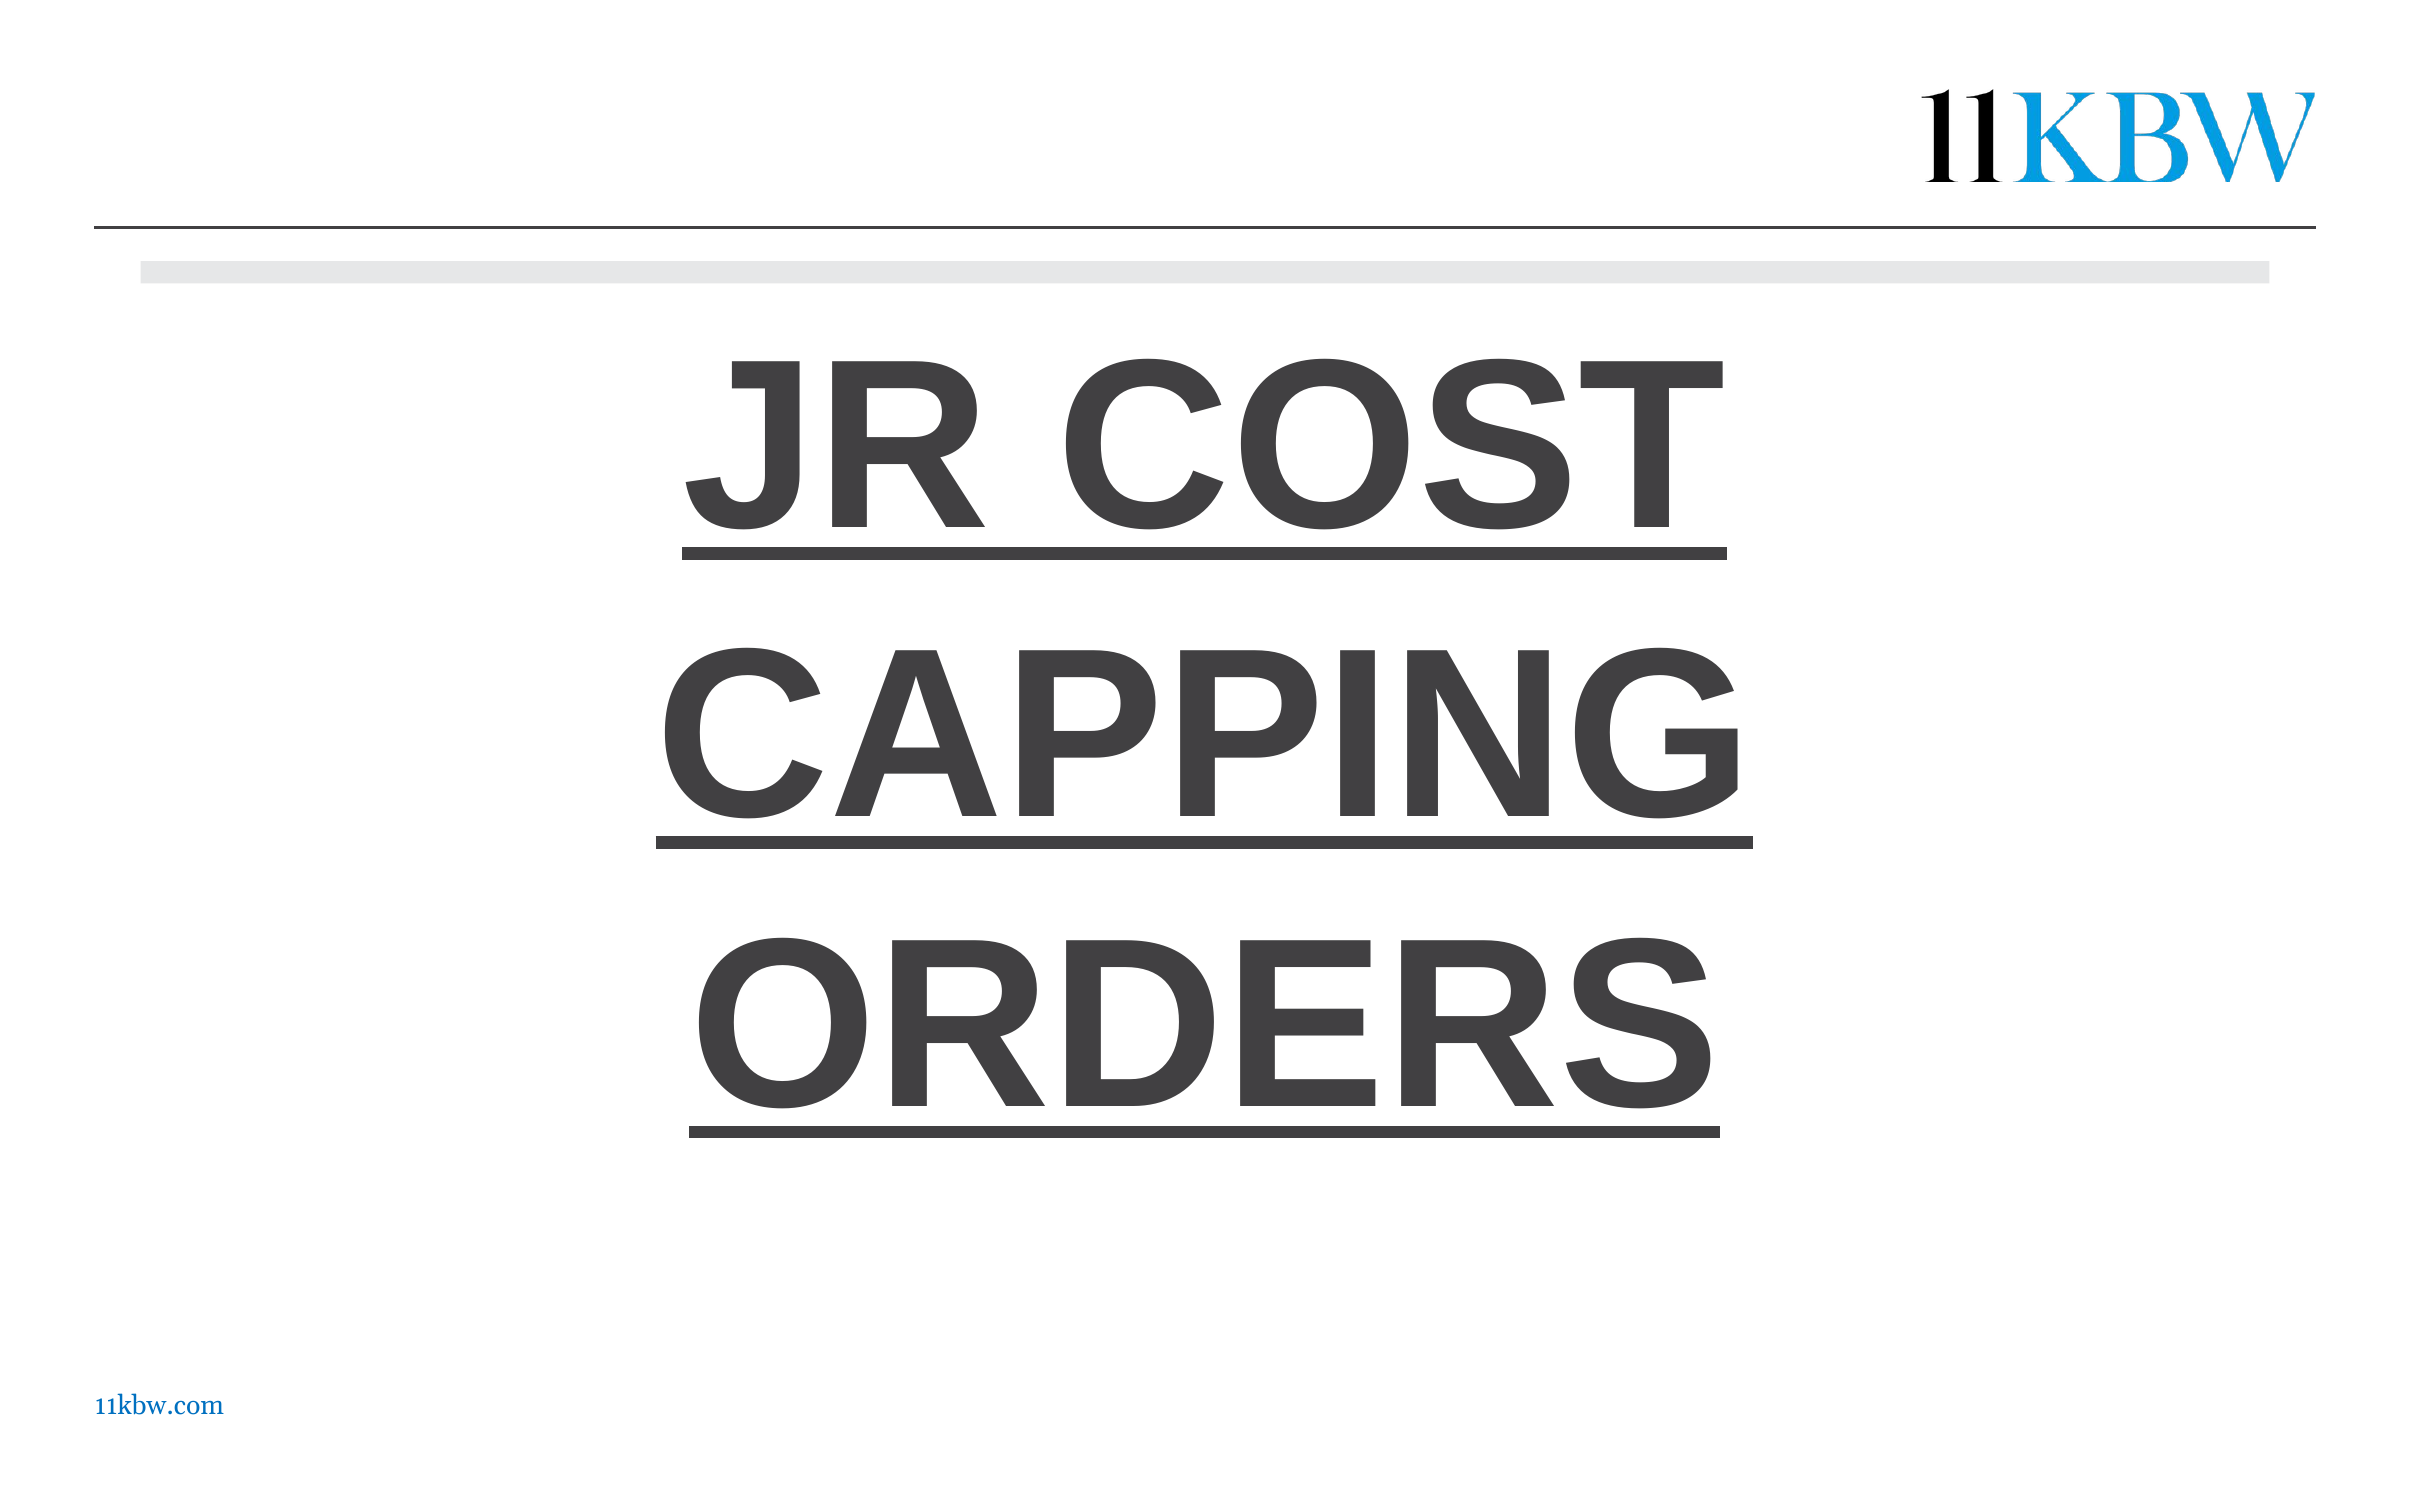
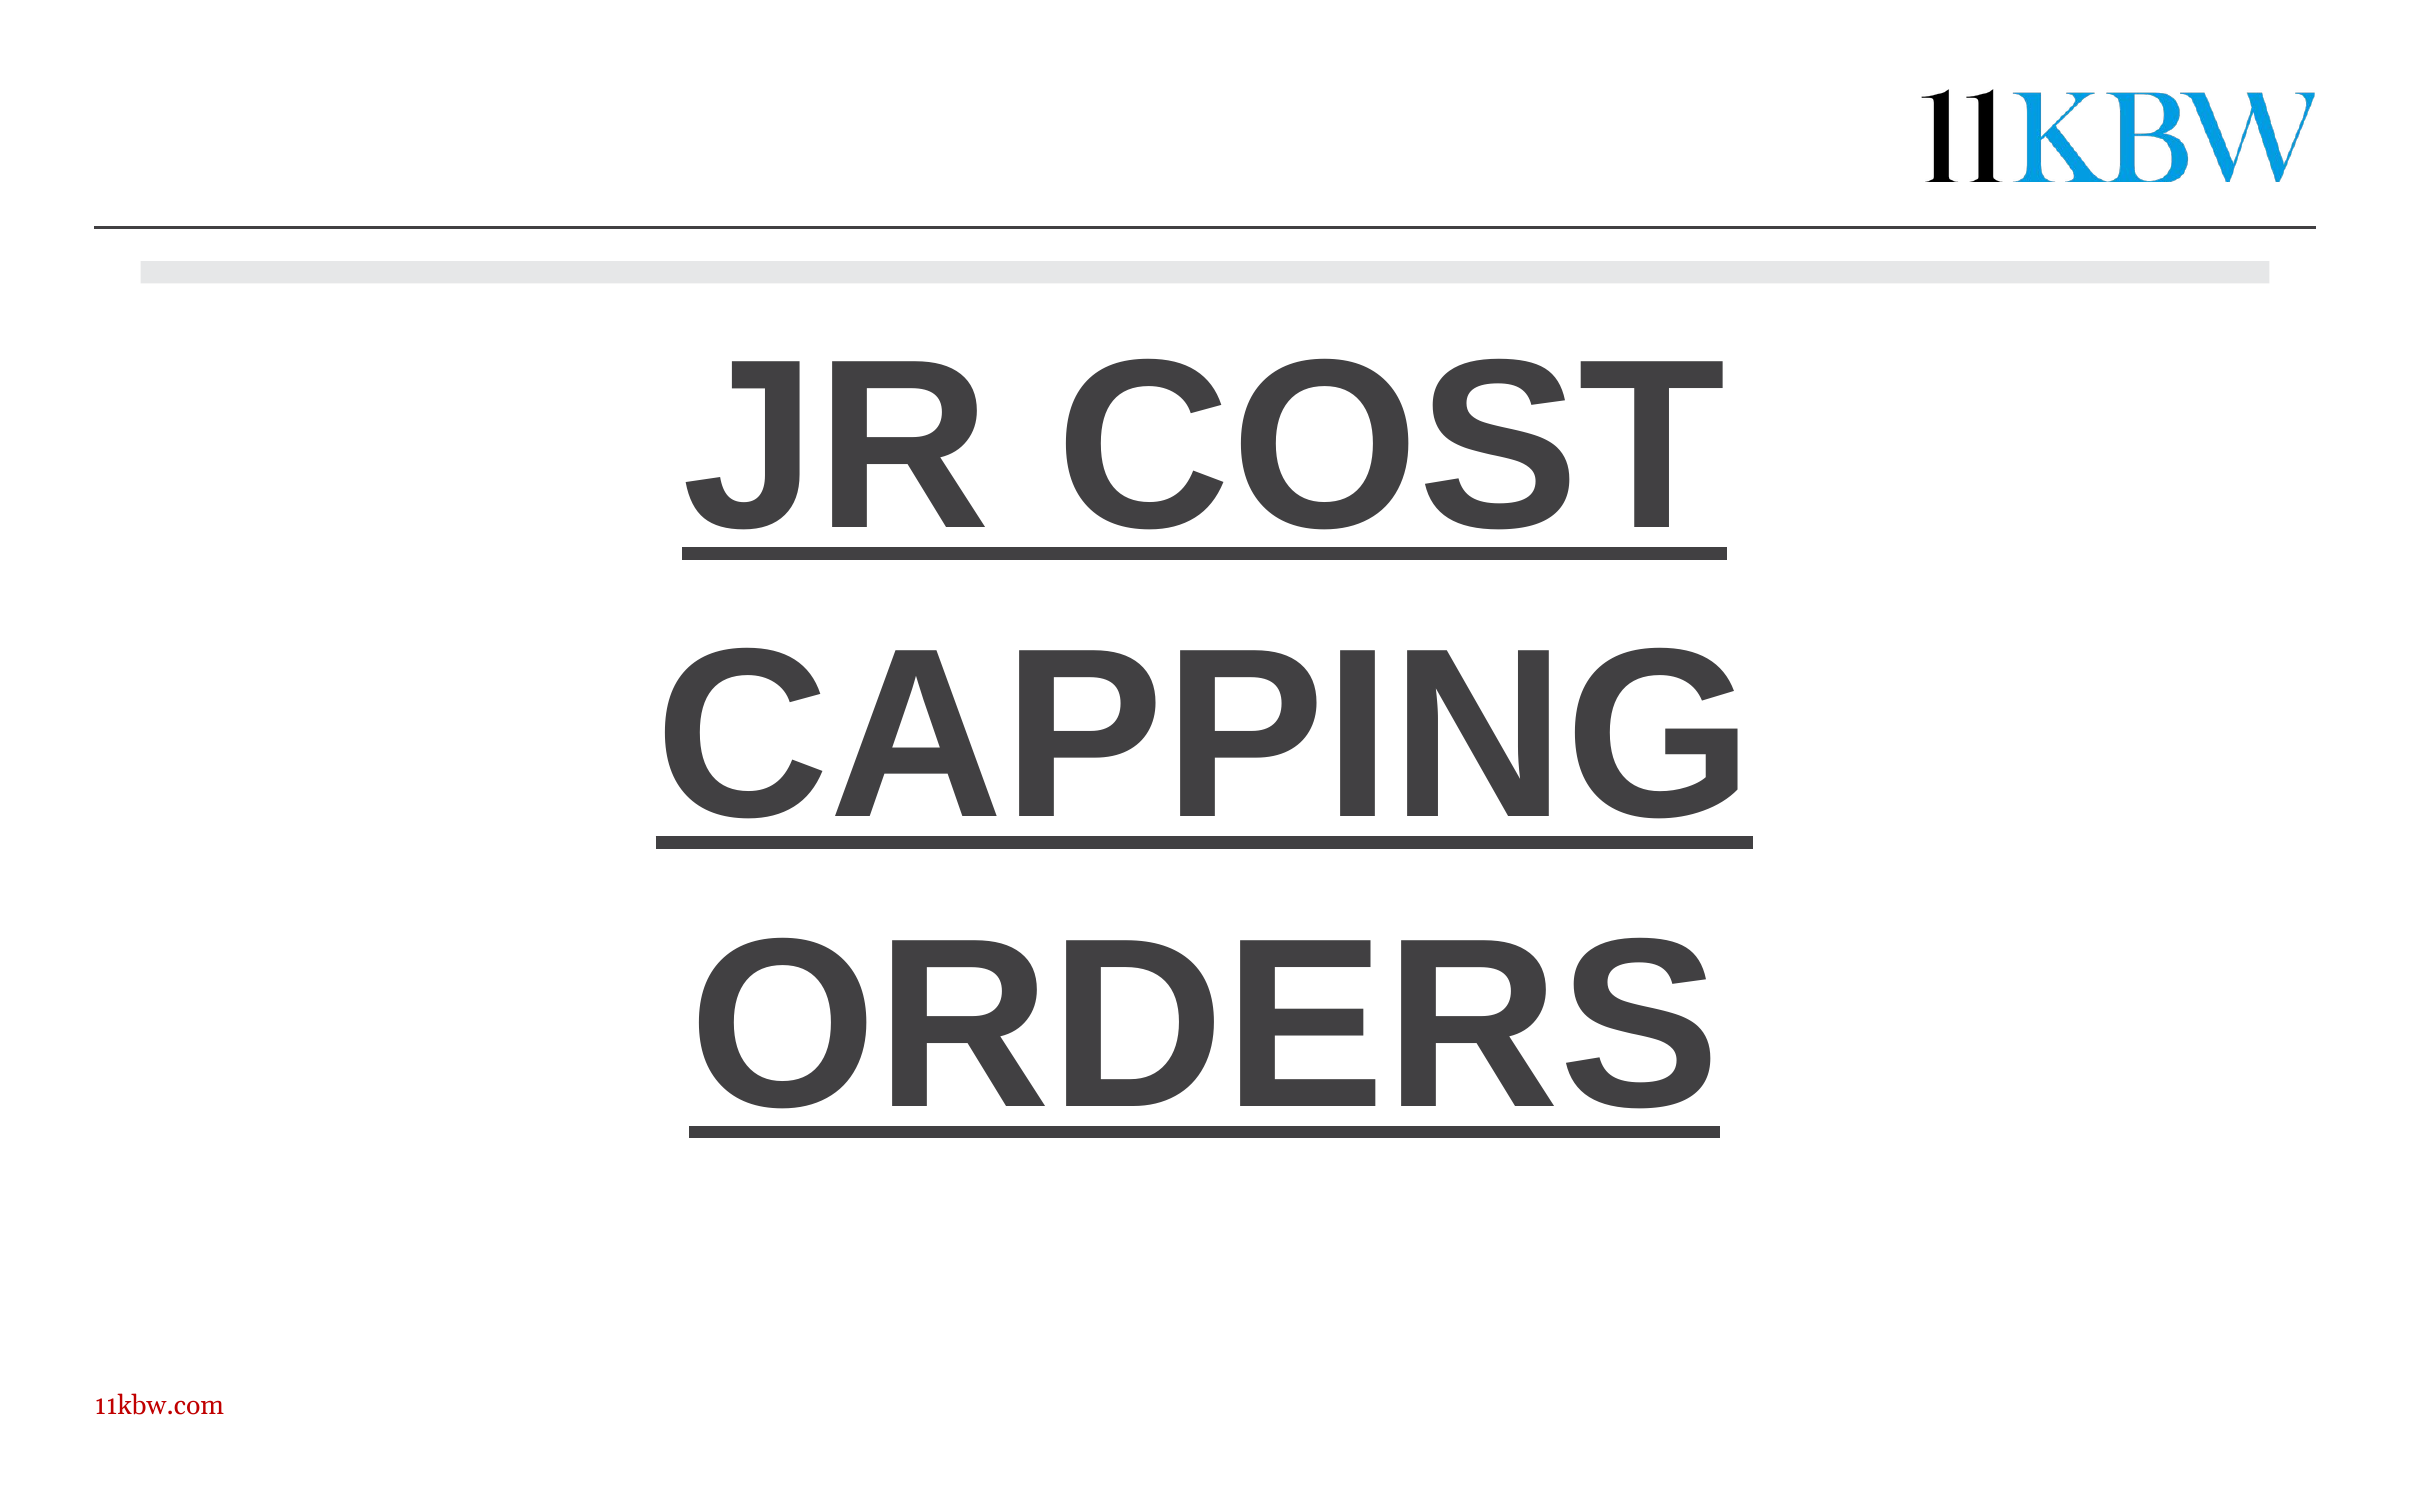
11kbw.com colour: blue -> red (159, 1406)
